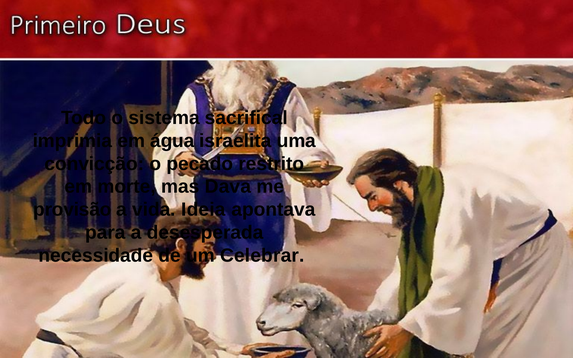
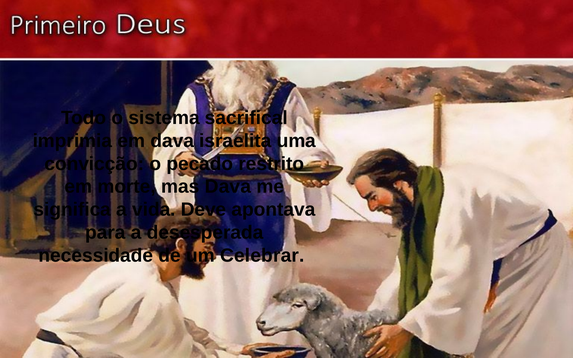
em água: água -> dava (172, 141)
provisão: provisão -> significa (72, 210)
Ideia: Ideia -> Deve (204, 210)
